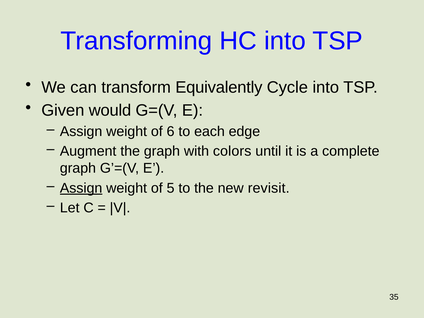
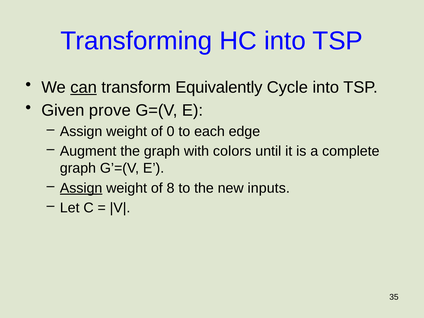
can underline: none -> present (84, 87)
would: would -> prove (110, 110)
6: 6 -> 0 (171, 132)
5: 5 -> 8 (171, 188)
revisit: revisit -> inputs (269, 188)
